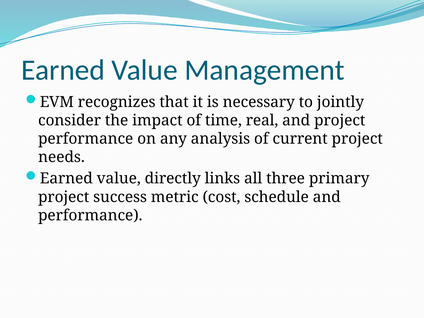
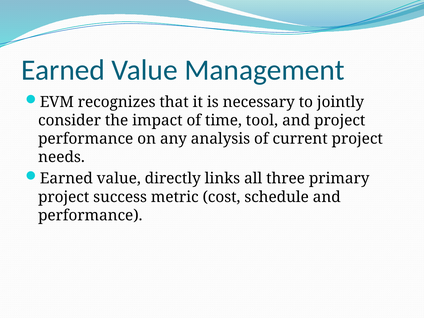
real: real -> tool (262, 120)
